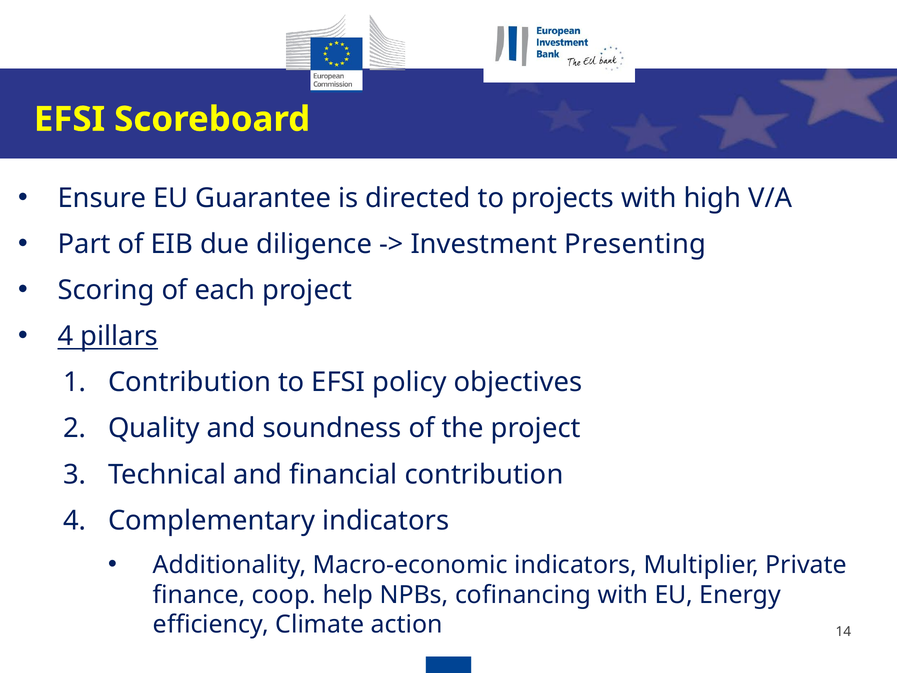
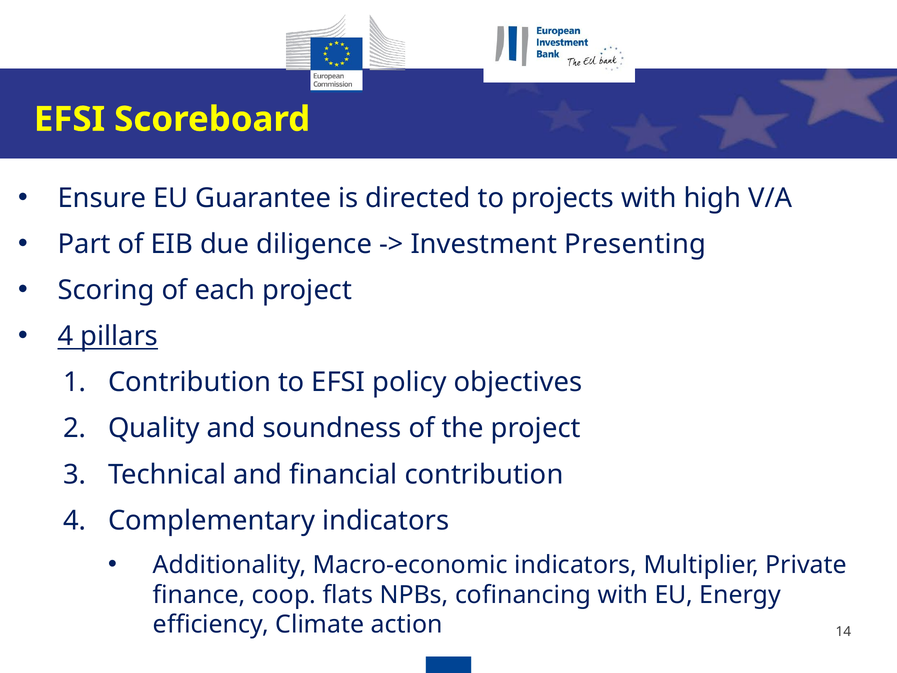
help: help -> flats (348, 595)
